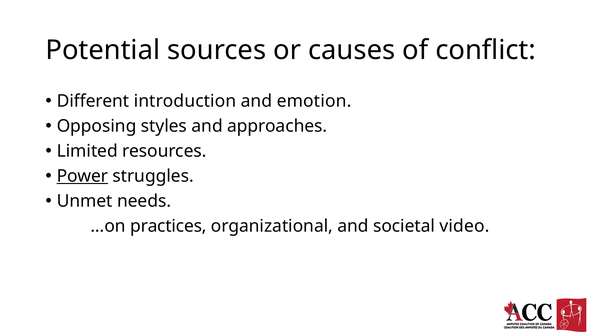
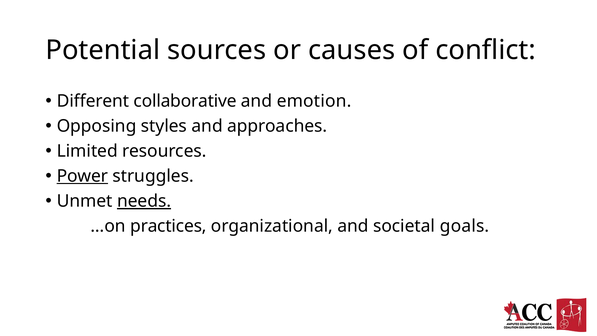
introduction: introduction -> collaborative (185, 101)
needs underline: none -> present (144, 201)
video: video -> goals (465, 226)
